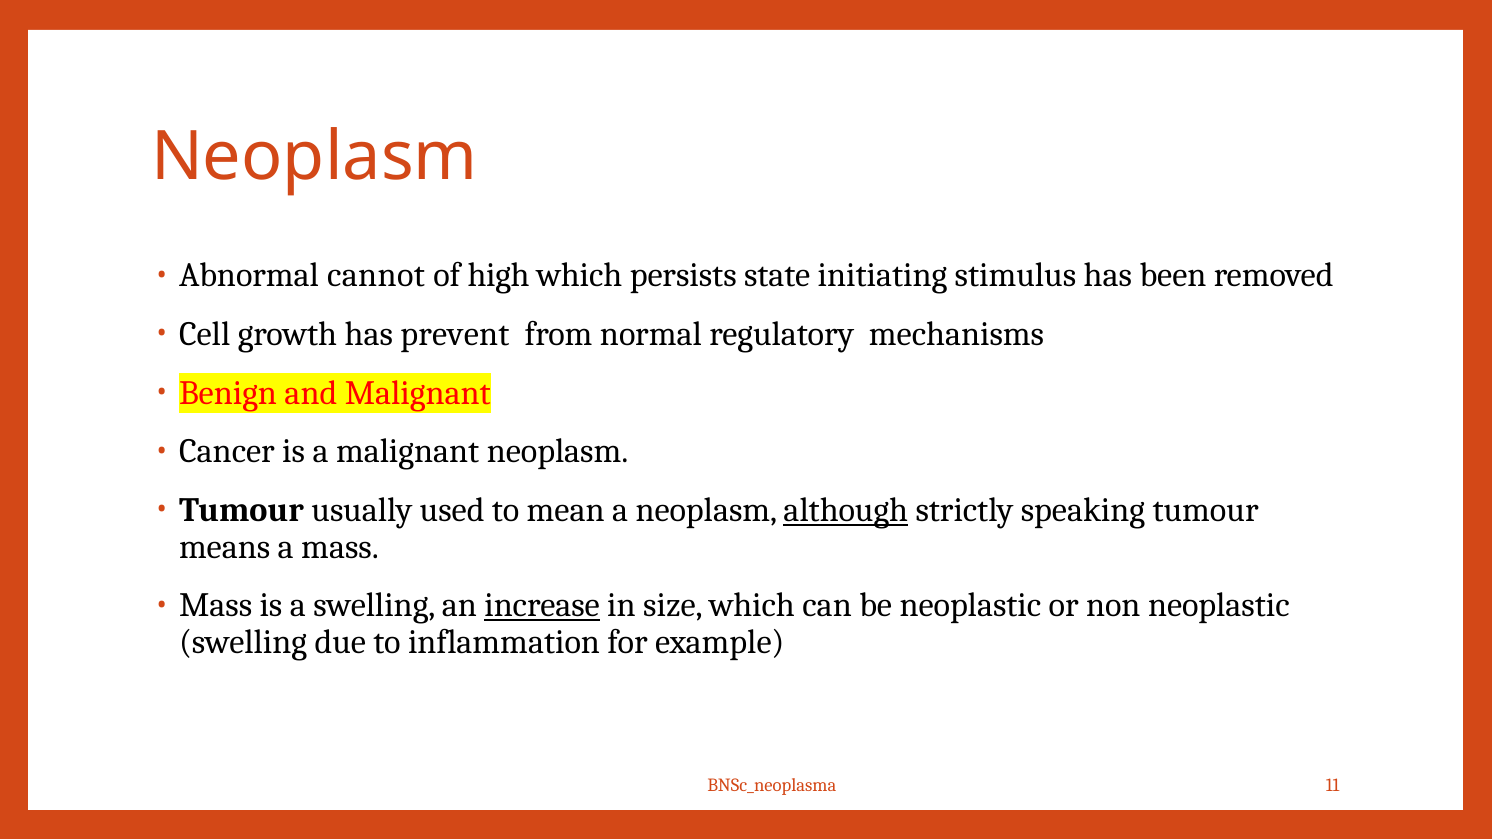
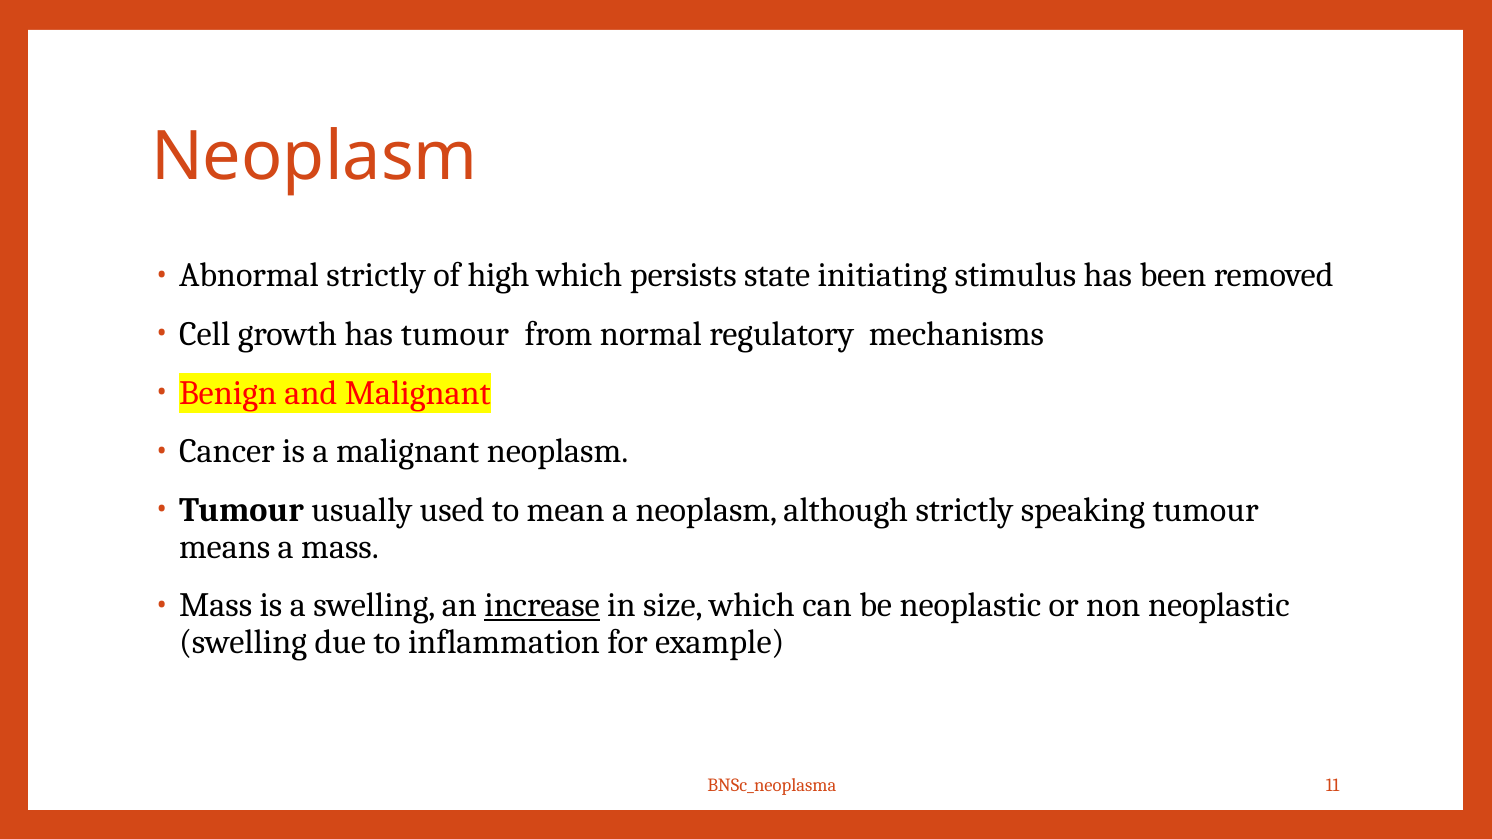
Abnormal cannot: cannot -> strictly (376, 276)
has prevent: prevent -> tumour (455, 334)
although underline: present -> none (846, 510)
